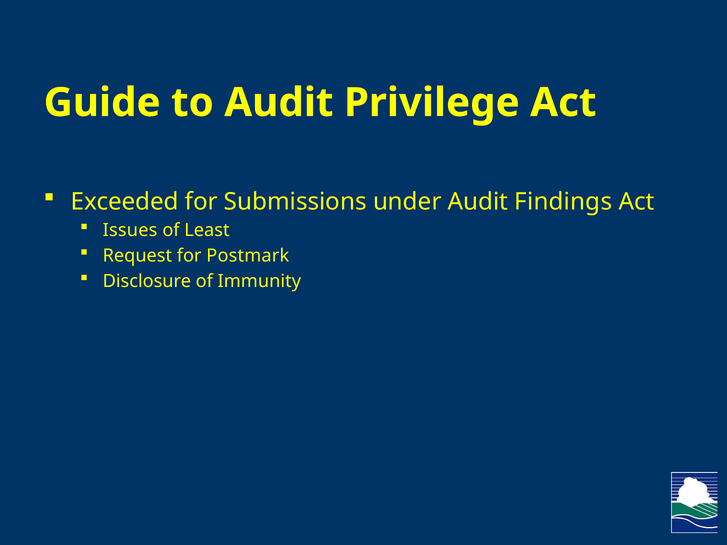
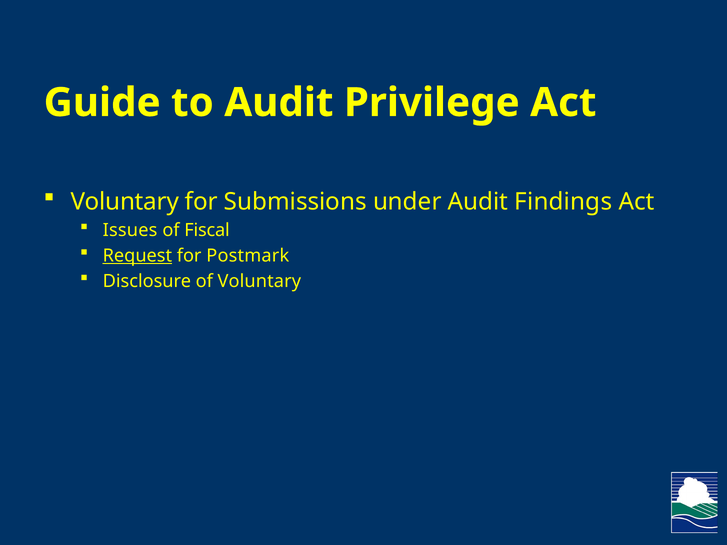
Exceeded: Exceeded -> Voluntary (125, 202)
Least: Least -> Fiscal (207, 230)
Request underline: none -> present (137, 256)
of Immunity: Immunity -> Voluntary (259, 281)
